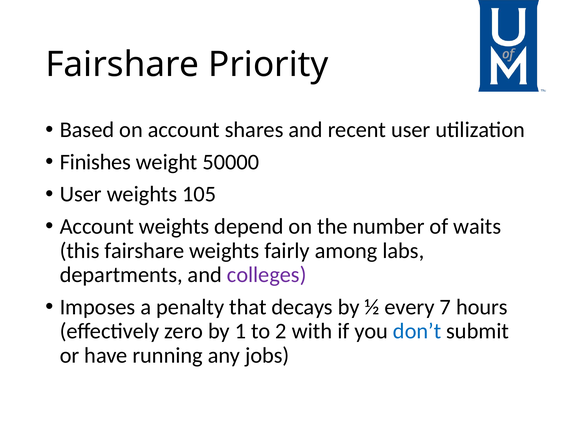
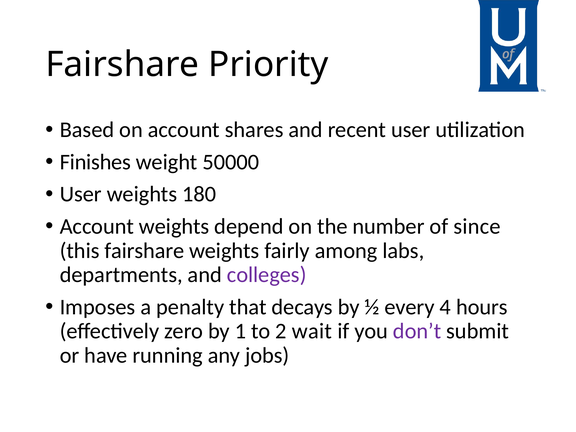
105: 105 -> 180 (199, 194)
waits: waits -> since (477, 226)
7: 7 -> 4 (445, 307)
with: with -> wait (312, 331)
don’t colour: blue -> purple (417, 331)
